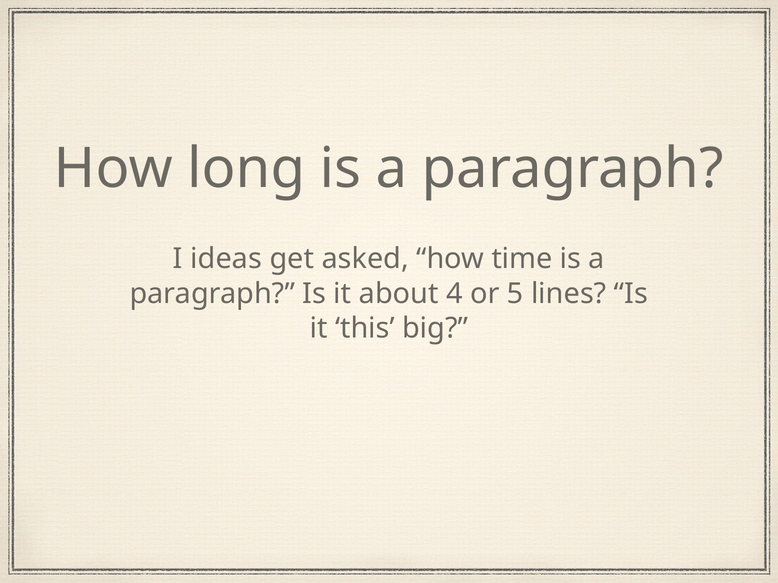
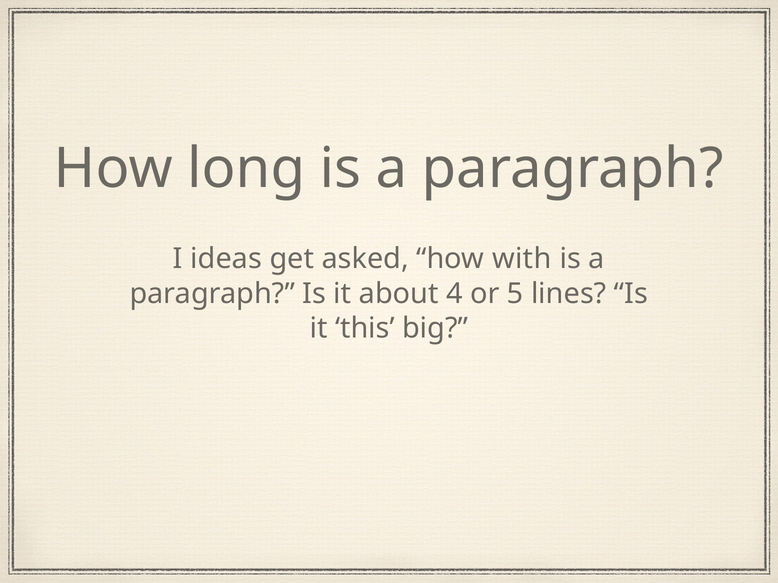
time: time -> with (522, 259)
